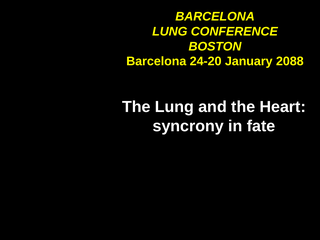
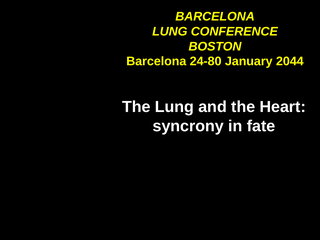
24-20: 24-20 -> 24-80 (206, 61)
2088: 2088 -> 2044 (290, 61)
